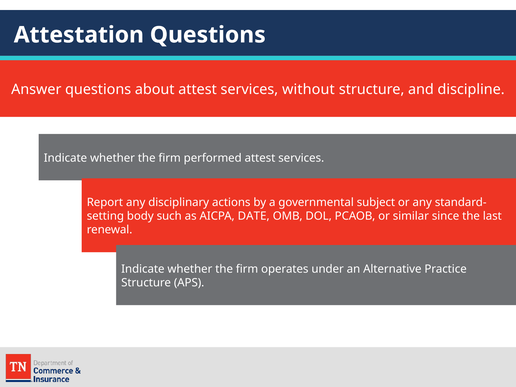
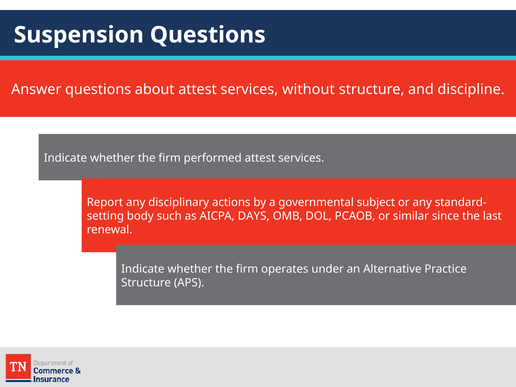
Attestation: Attestation -> Suspension (79, 35)
DATE: DATE -> DAYS (254, 216)
